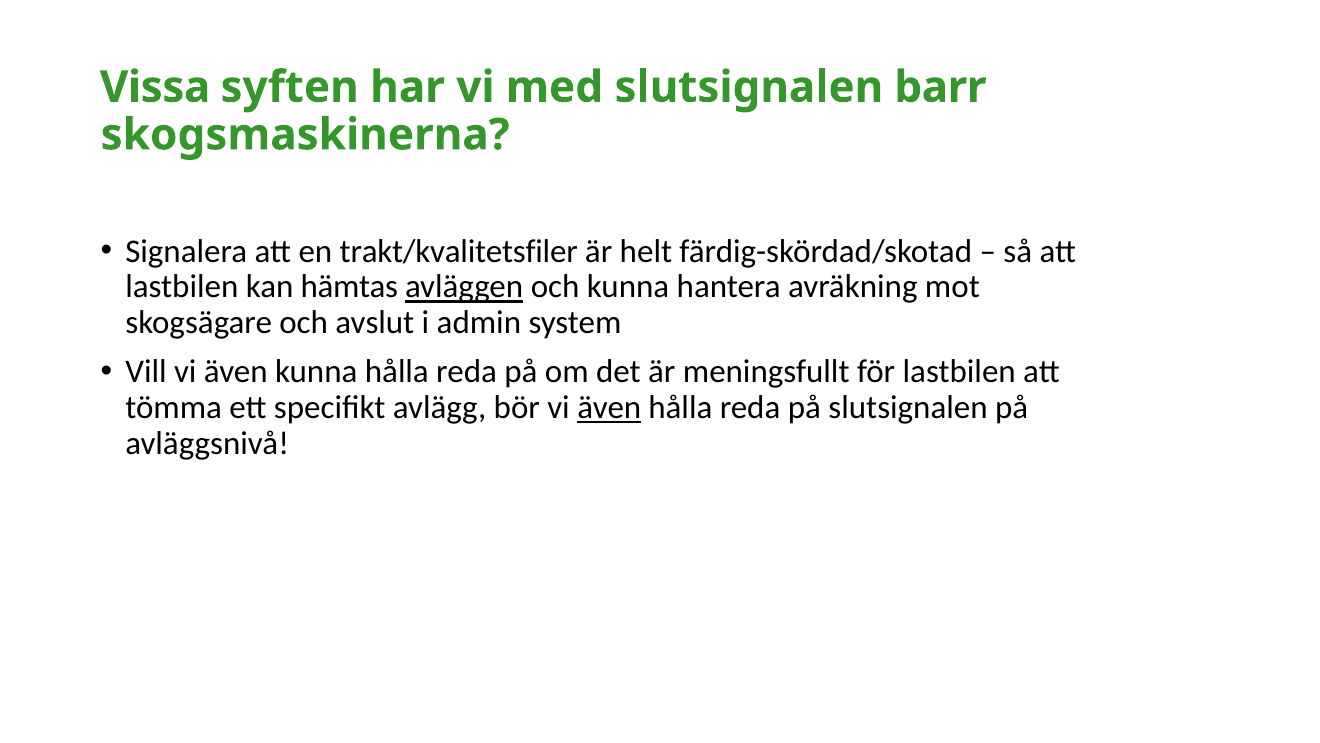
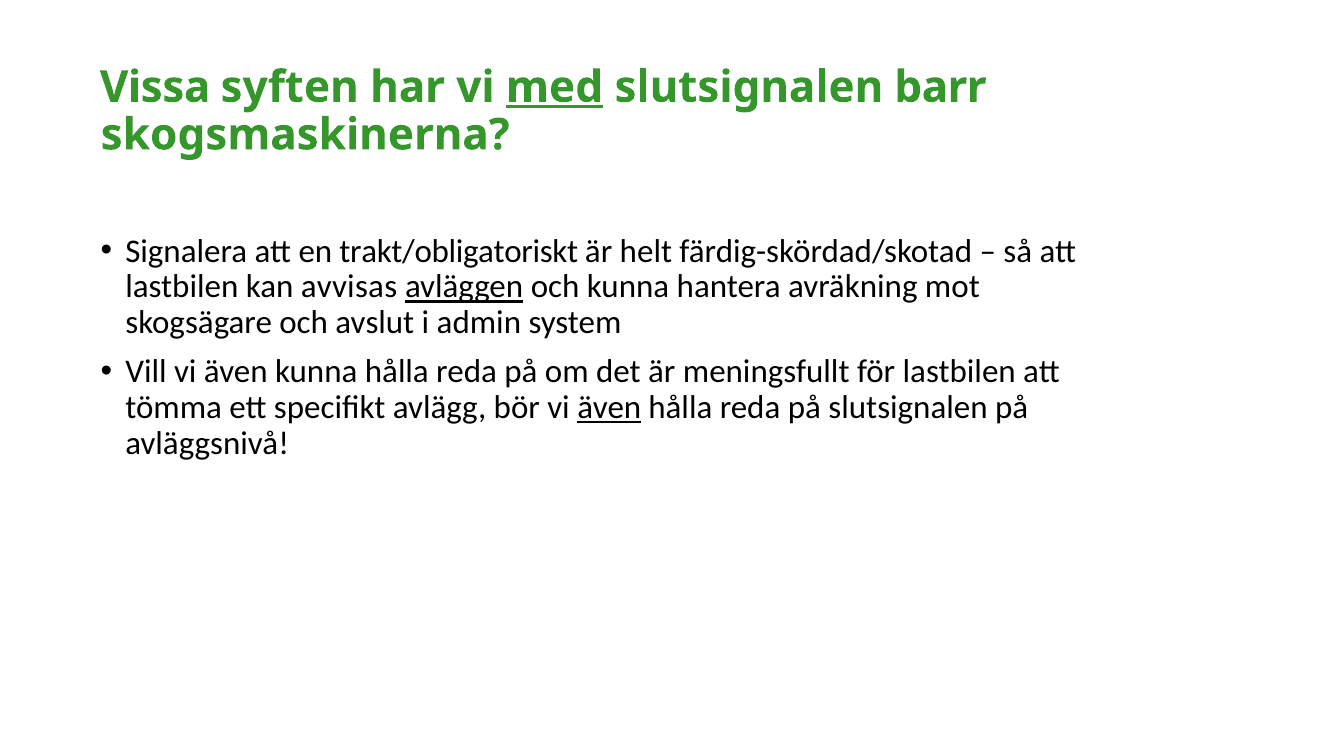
med underline: none -> present (555, 87)
trakt/kvalitetsfiler: trakt/kvalitetsfiler -> trakt/obligatoriskt (459, 251)
hämtas: hämtas -> avvisas (349, 287)
